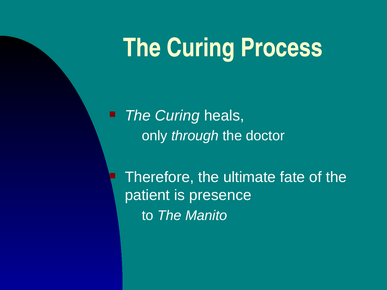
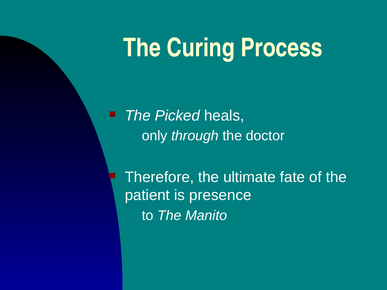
Curing: Curing -> Picked (177, 116)
